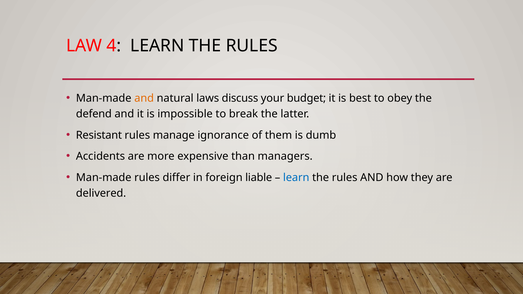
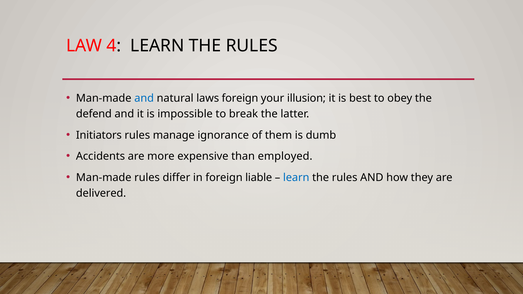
and colour: orange -> blue (144, 98)
laws discuss: discuss -> foreign (240, 98)
budget: budget -> illusion (306, 98)
Resistant: Resistant -> Initiators (99, 135)
managers: managers -> employed (285, 156)
